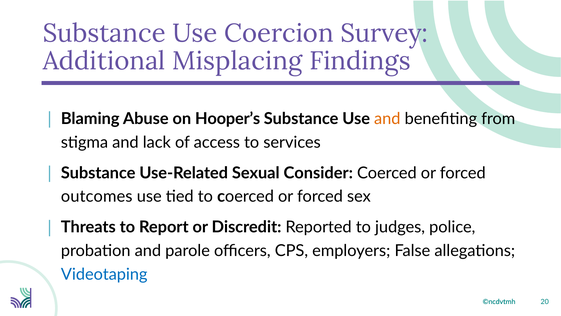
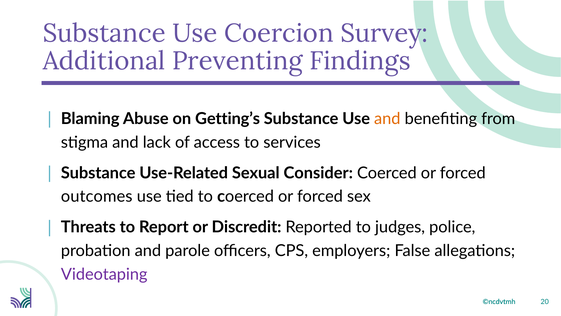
Misplacing: Misplacing -> Preventing (237, 61)
Hooper’s: Hooper’s -> Getting’s (228, 119)
Videotaping colour: blue -> purple (104, 274)
